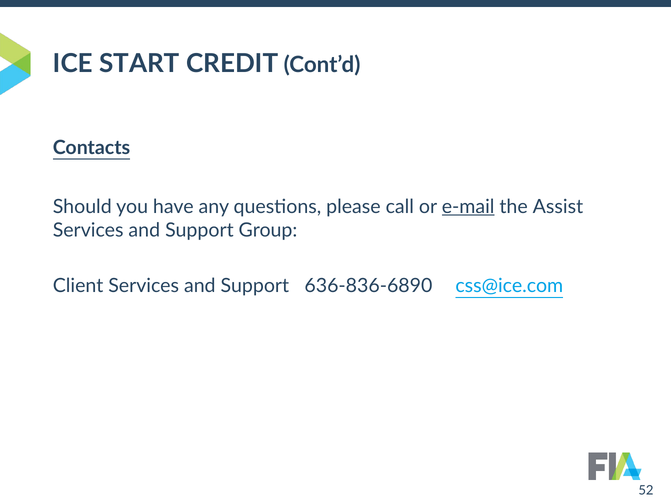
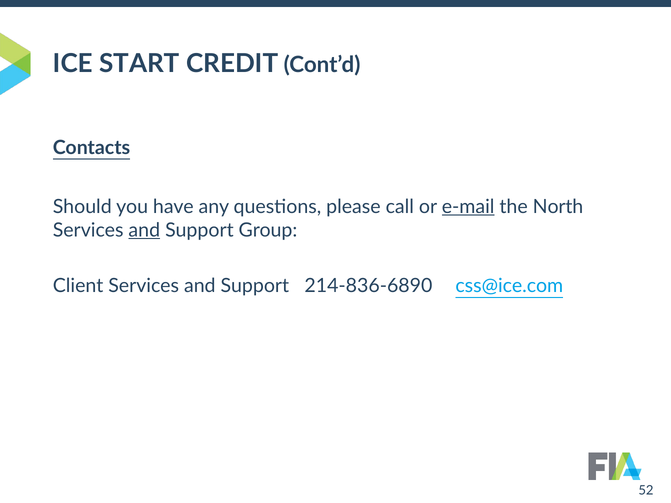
Assist: Assist -> North (558, 207)
and underline: none -> present (144, 230)
636-836-6890: 636-836-6890 -> 214-836-6890 (368, 286)
